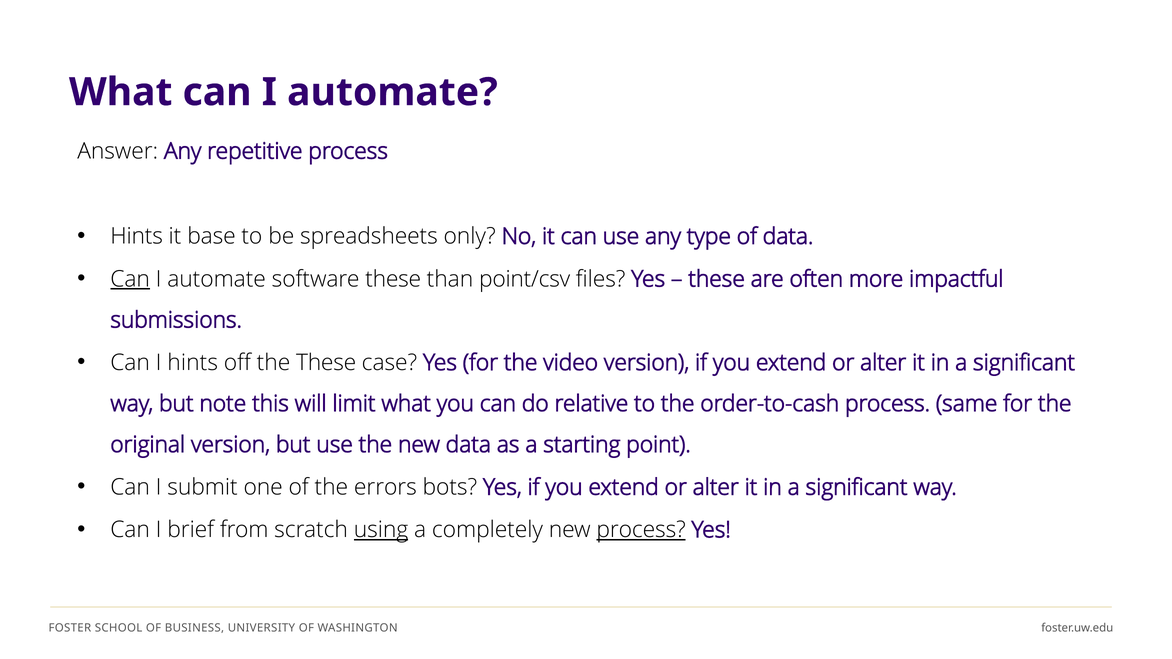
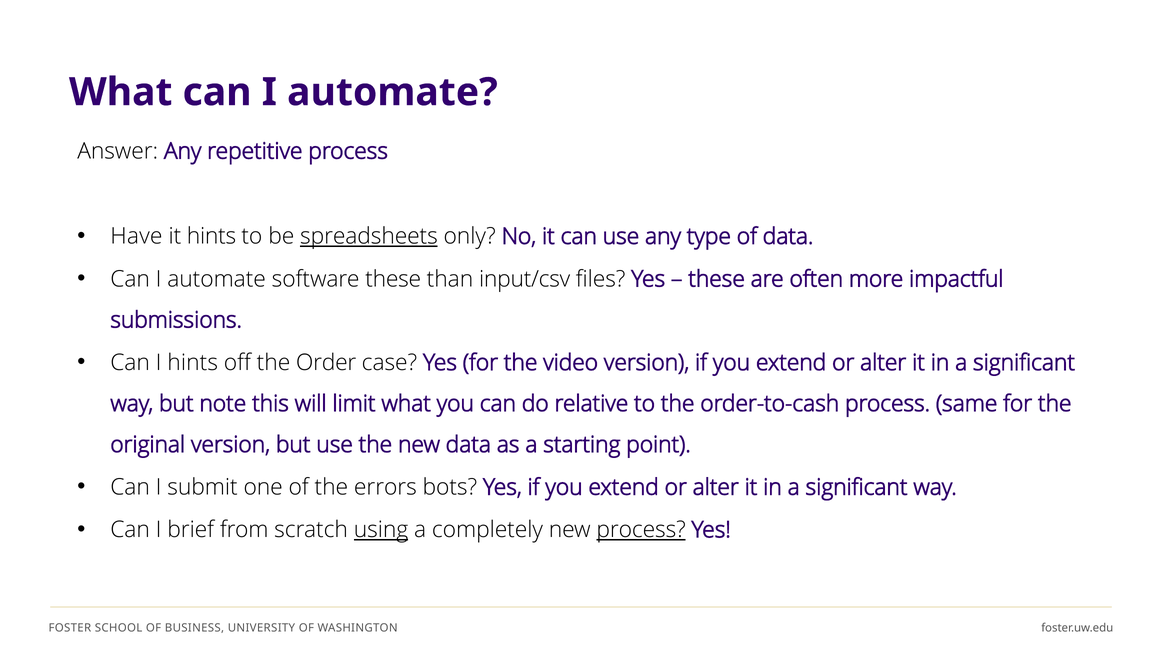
Hints: Hints -> Have (136, 236)
it base: base -> hints (212, 236)
spreadsheets underline: none -> present (369, 236)
Can underline: present -> none (130, 279)
point/csv: point/csv -> input/csv (525, 279)
the These: These -> Order (326, 363)
